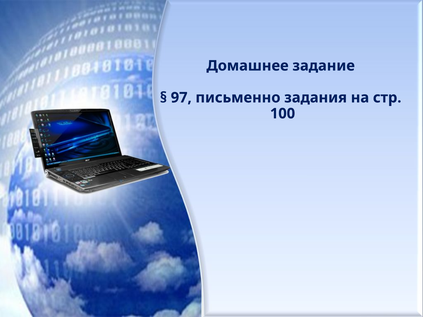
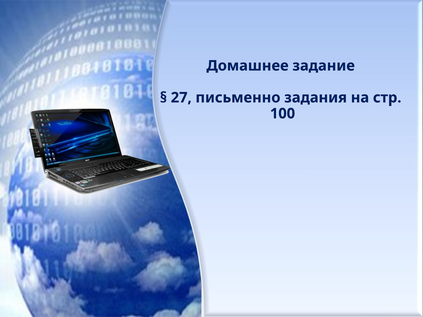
97: 97 -> 27 (181, 98)
